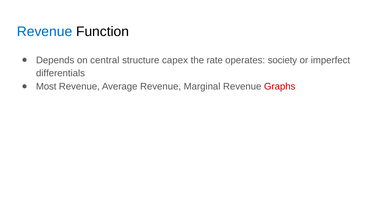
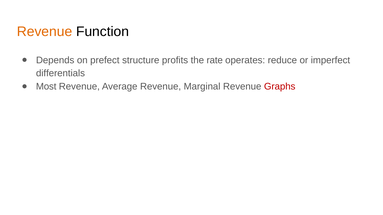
Revenue colour: blue -> orange (45, 32)
central: central -> prefect (105, 60)
capex: capex -> profits (175, 60)
society: society -> reduce (282, 60)
